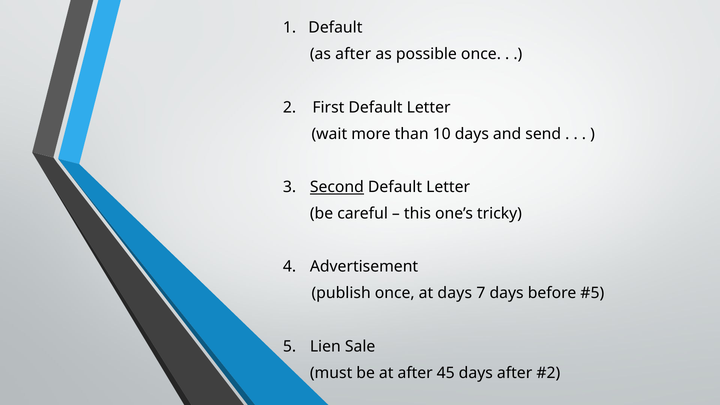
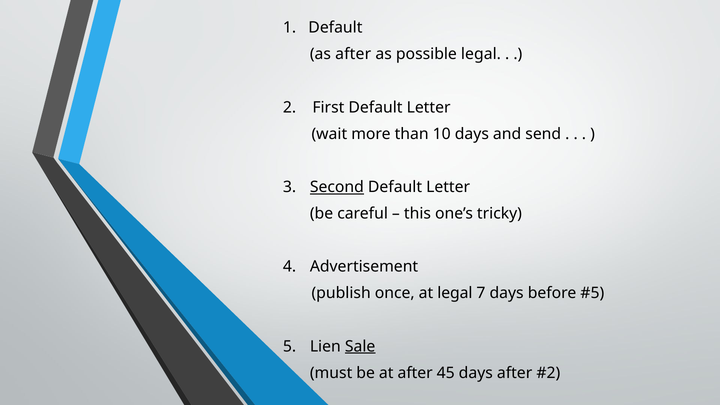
possible once: once -> legal (481, 54)
at days: days -> legal (455, 293)
Sale underline: none -> present (360, 346)
